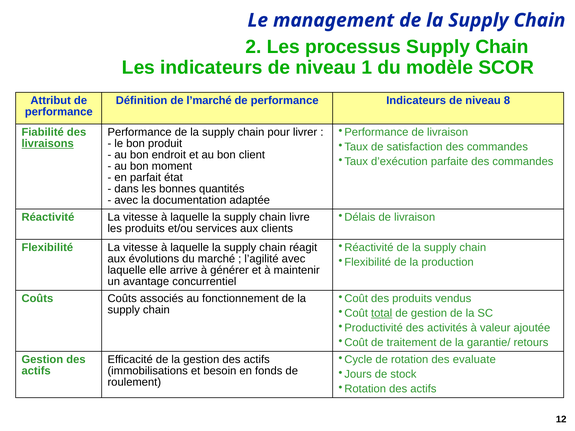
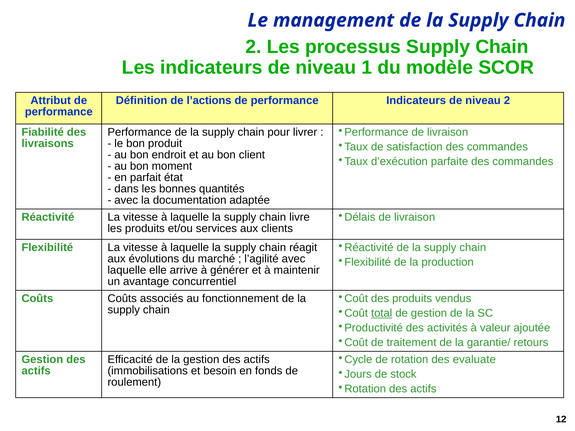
l’marché: l’marché -> l’actions (209, 101)
niveau 8: 8 -> 2 (507, 101)
livraisons underline: present -> none (48, 144)
